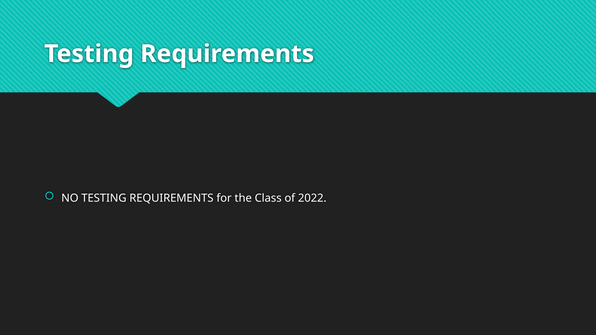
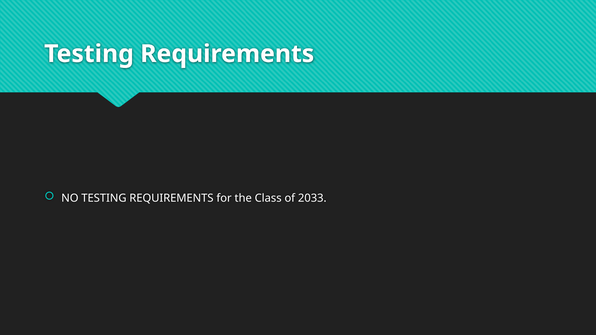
2022: 2022 -> 2033 (312, 198)
